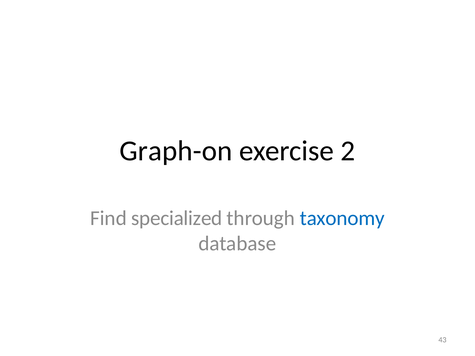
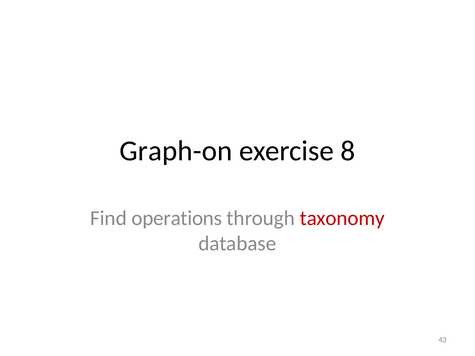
2: 2 -> 8 (348, 151)
specialized: specialized -> operations (177, 218)
taxonomy colour: blue -> red (342, 218)
